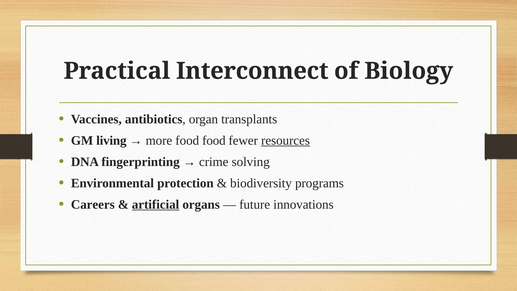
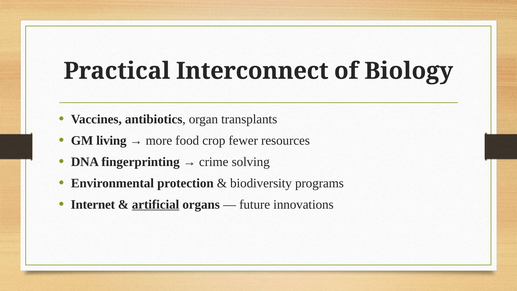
food food: food -> crop (214, 140)
resources underline: present -> none (286, 140)
Careers: Careers -> Internet (93, 204)
